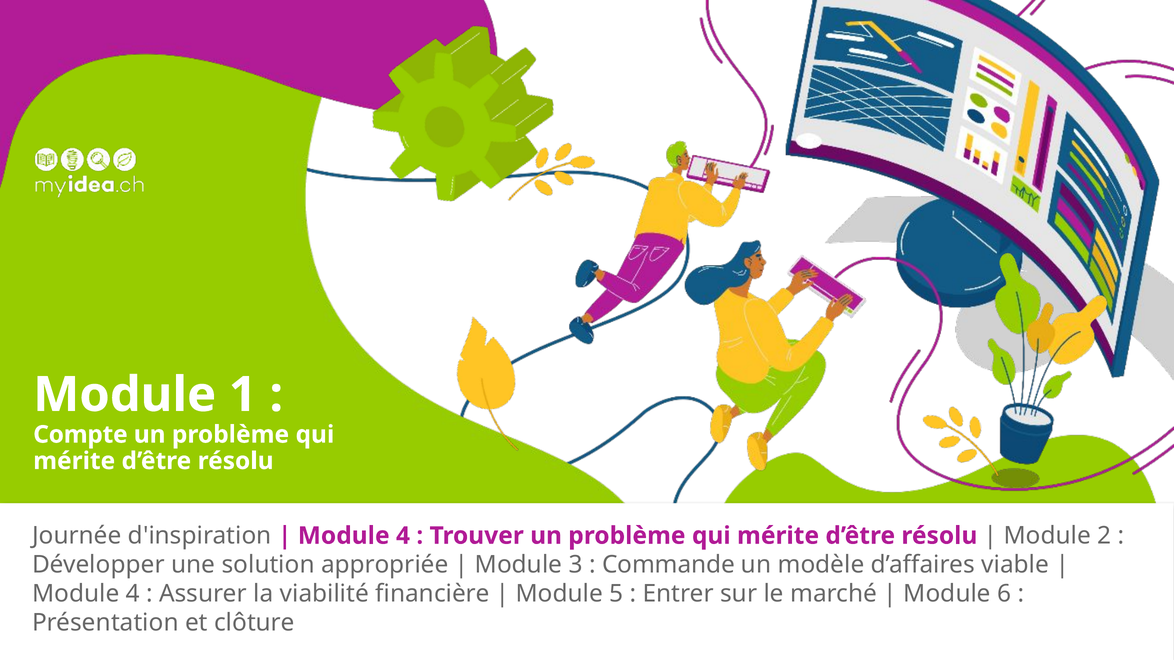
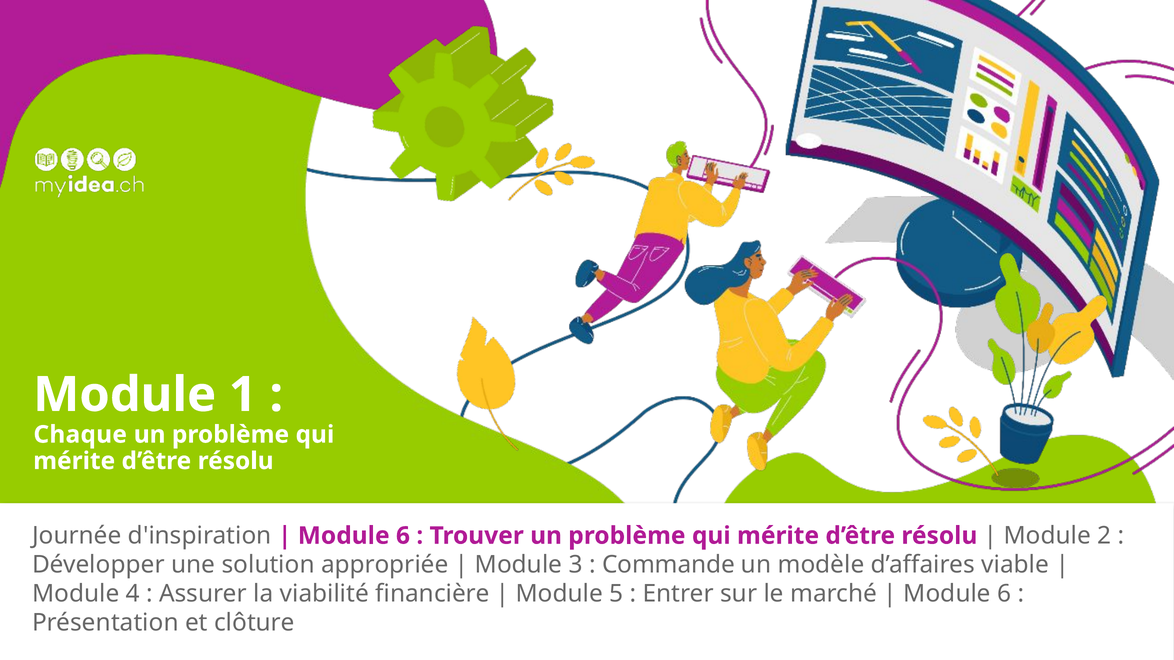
Compte: Compte -> Chaque (80, 435)
4: 4 -> 6 (403, 536)
